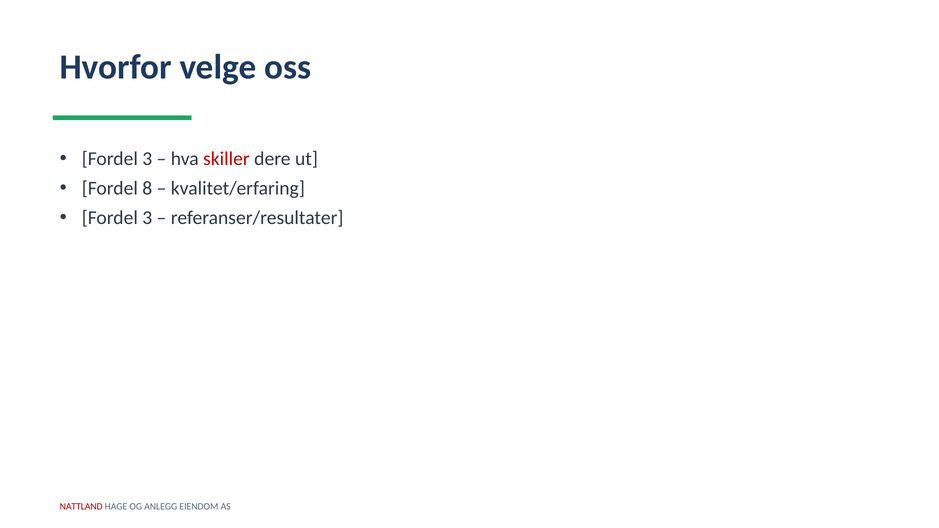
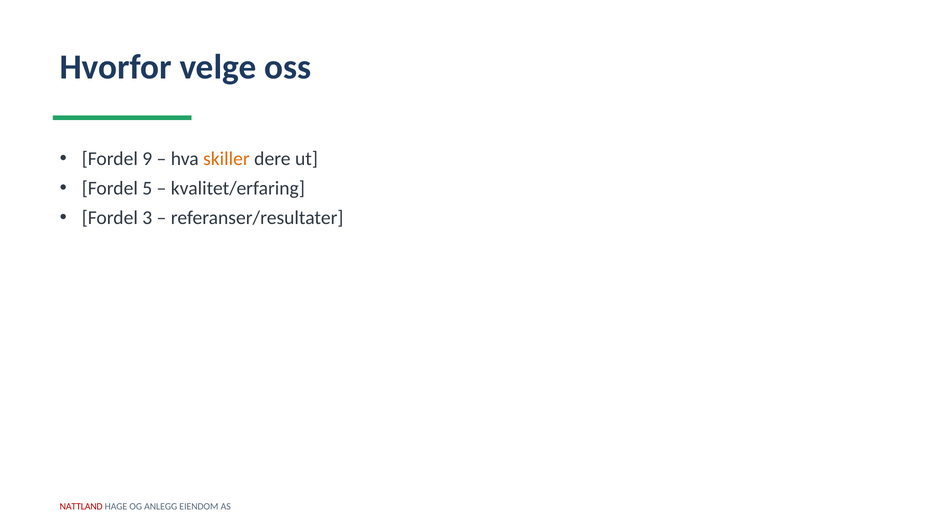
3: 3 -> 9 (147, 159)
skiller colour: red -> orange (226, 159)
8: 8 -> 5 (147, 188)
